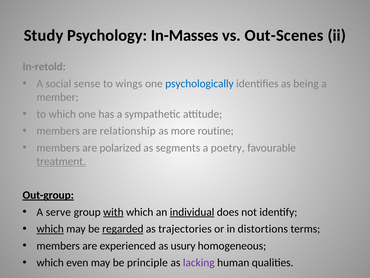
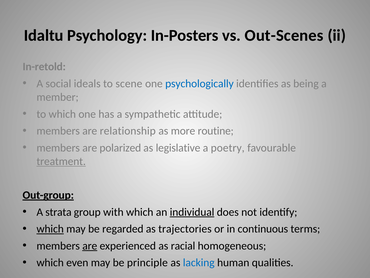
Study: Study -> Idaltu (44, 35)
In-Masses: In-Masses -> In-Posters (185, 35)
sense: sense -> ideals (87, 83)
wings: wings -> scene (129, 83)
segments: segments -> legislative (178, 148)
serve: serve -> strata (58, 212)
with underline: present -> none (113, 212)
regarded underline: present -> none (123, 229)
distortions: distortions -> continuous (263, 229)
are underline: none -> present (90, 245)
usury: usury -> racial (183, 245)
lacking colour: purple -> blue (199, 262)
